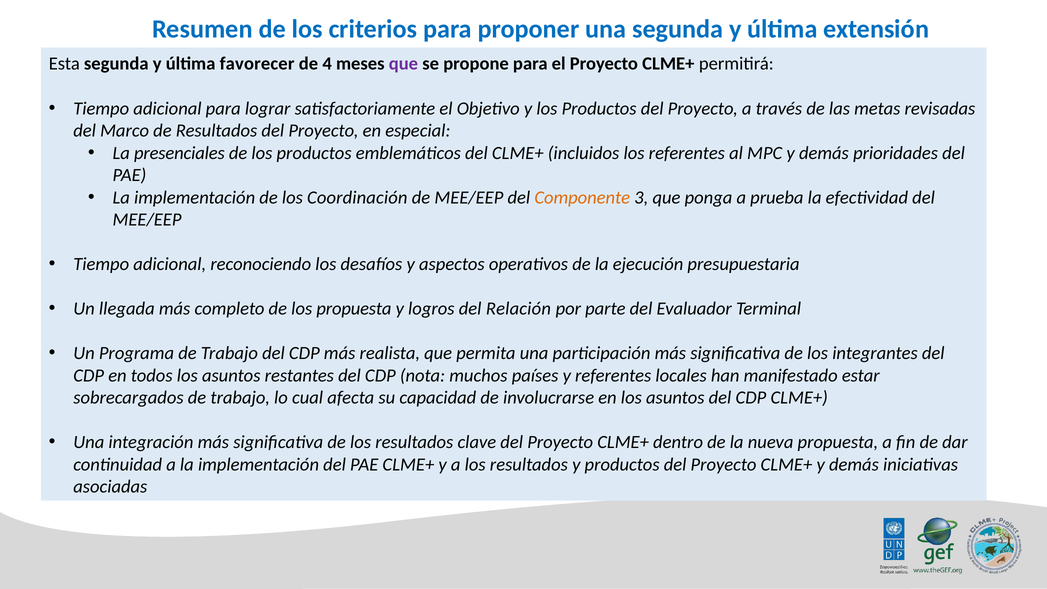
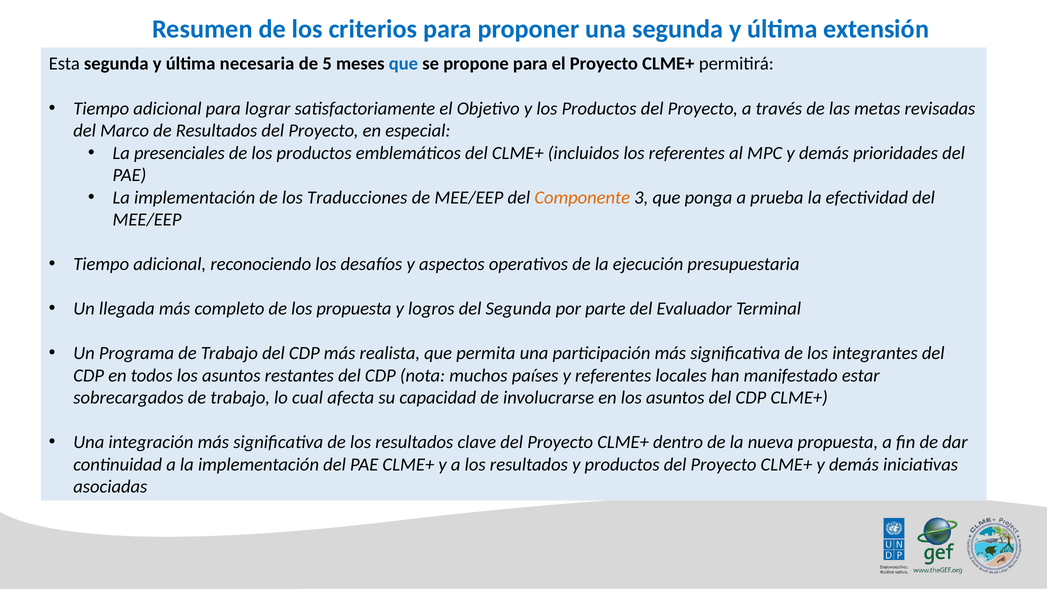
favorecer: favorecer -> necesaria (257, 64)
4: 4 -> 5 (327, 64)
que colour: purple -> blue (403, 64)
Coordinación: Coordinación -> Traducciones (357, 197)
del Relación: Relación -> Segunda (518, 309)
